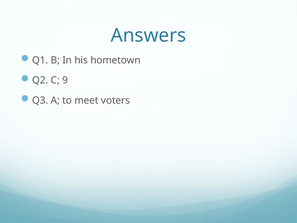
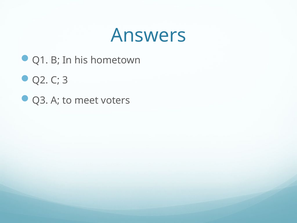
9: 9 -> 3 (65, 80)
